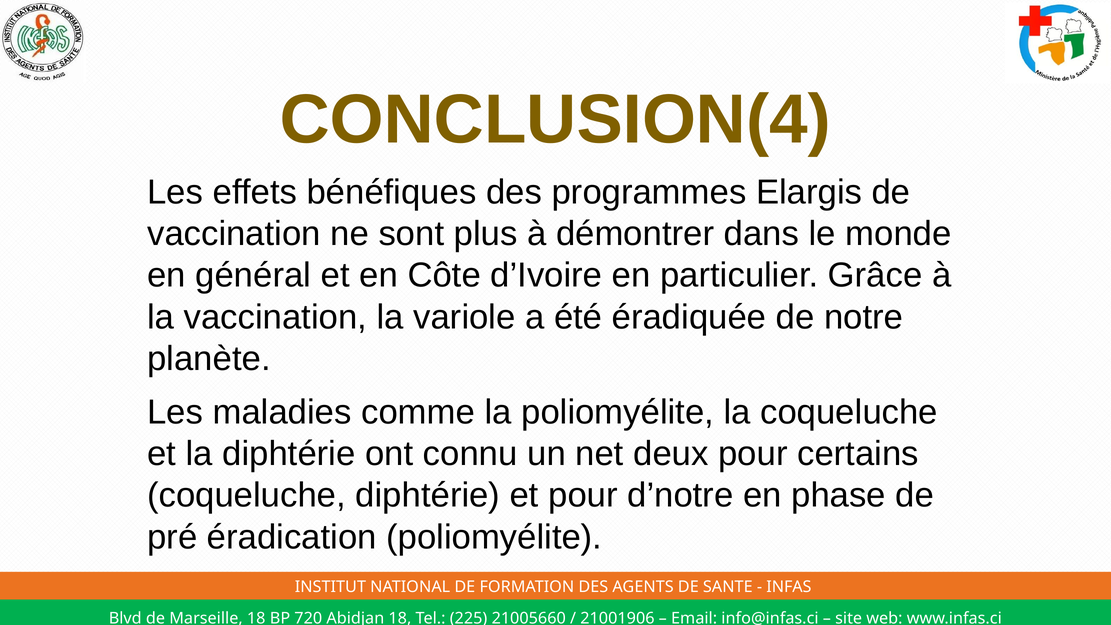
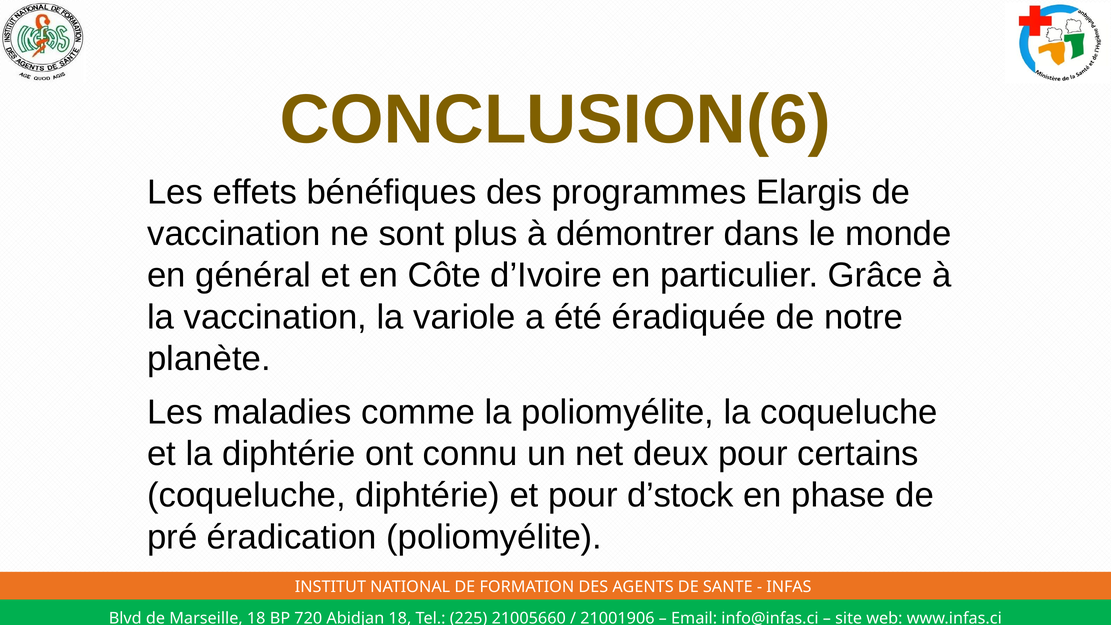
CONCLUSION(4: CONCLUSION(4 -> CONCLUSION(6 (555, 120)
d’notre: d’notre -> d’stock (680, 495)
